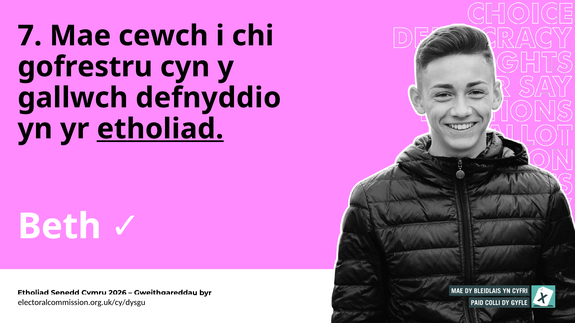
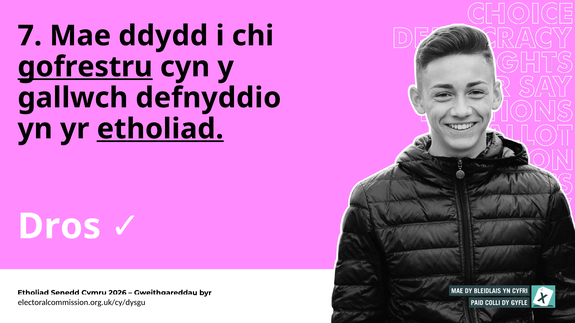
cewch: cewch -> ddydd (163, 36)
gofrestru underline: none -> present (85, 67)
Beth: Beth -> Dros (59, 227)
